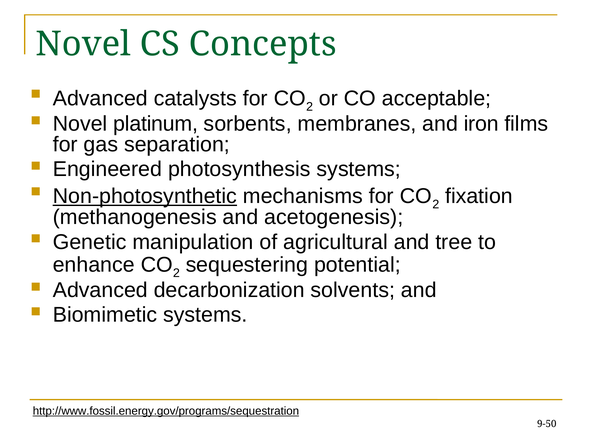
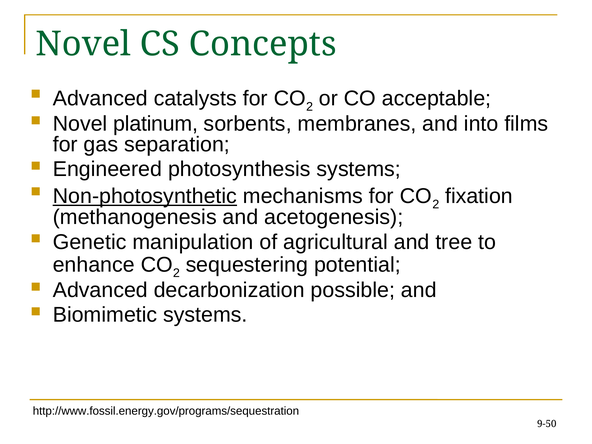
iron: iron -> into (481, 124)
solvents: solvents -> possible (353, 290)
http://www.fossil.energy.gov/programs/sequestration underline: present -> none (166, 411)
